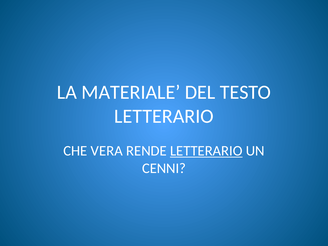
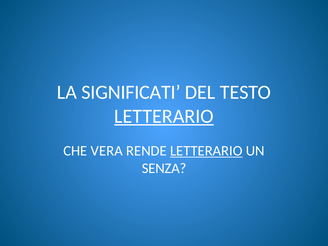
MATERIALE: MATERIALE -> SIGNIFICATI (131, 92)
LETTERARIO underline: none -> present (164, 116)
CENNI: CENNI -> SENZA (164, 168)
